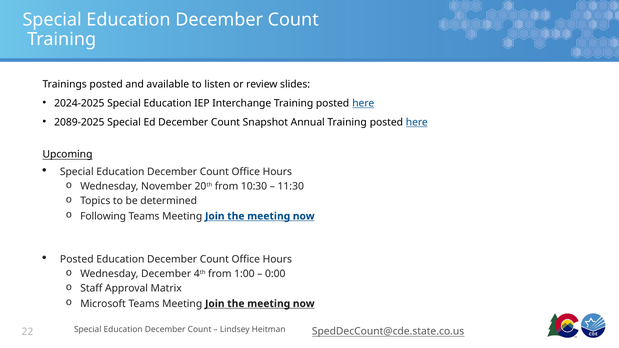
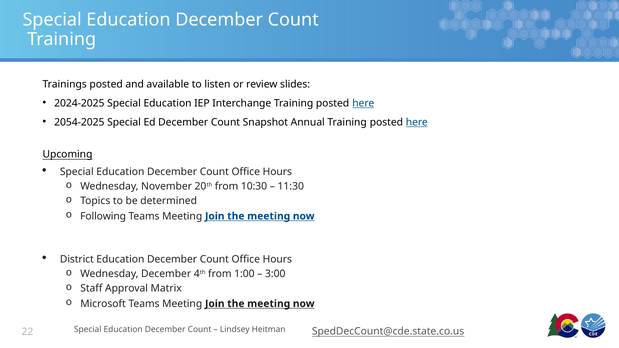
2089-2025: 2089-2025 -> 2054-2025 (79, 122)
Posted: Posted -> District (77, 260)
0:00: 0:00 -> 3:00 (275, 274)
